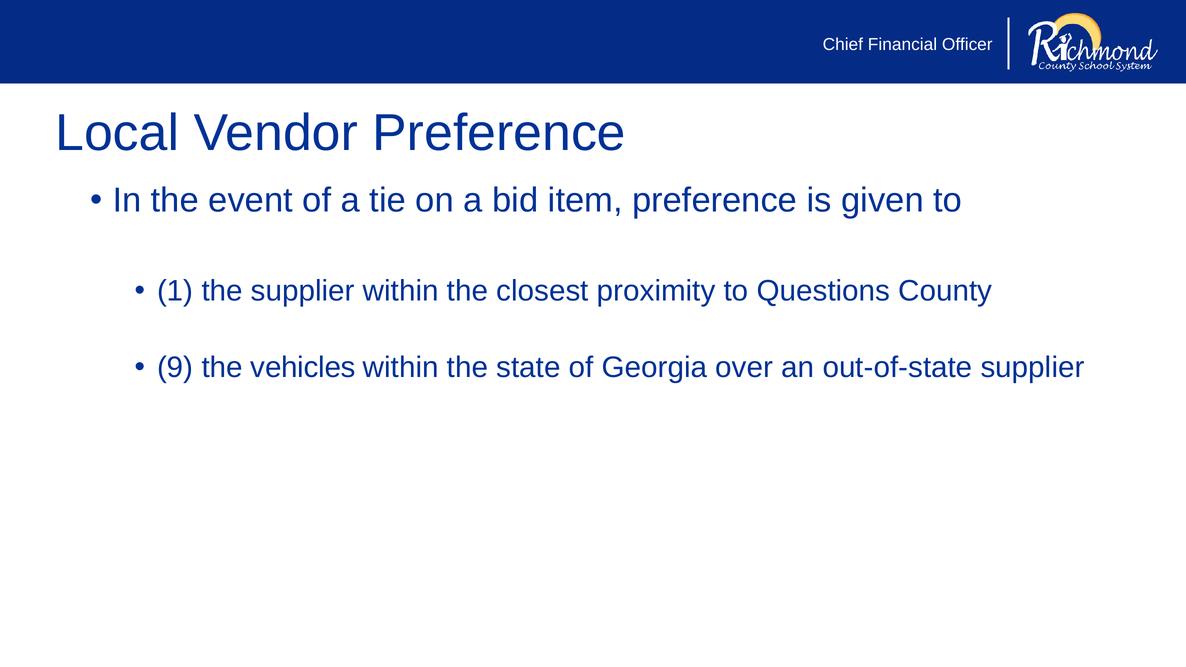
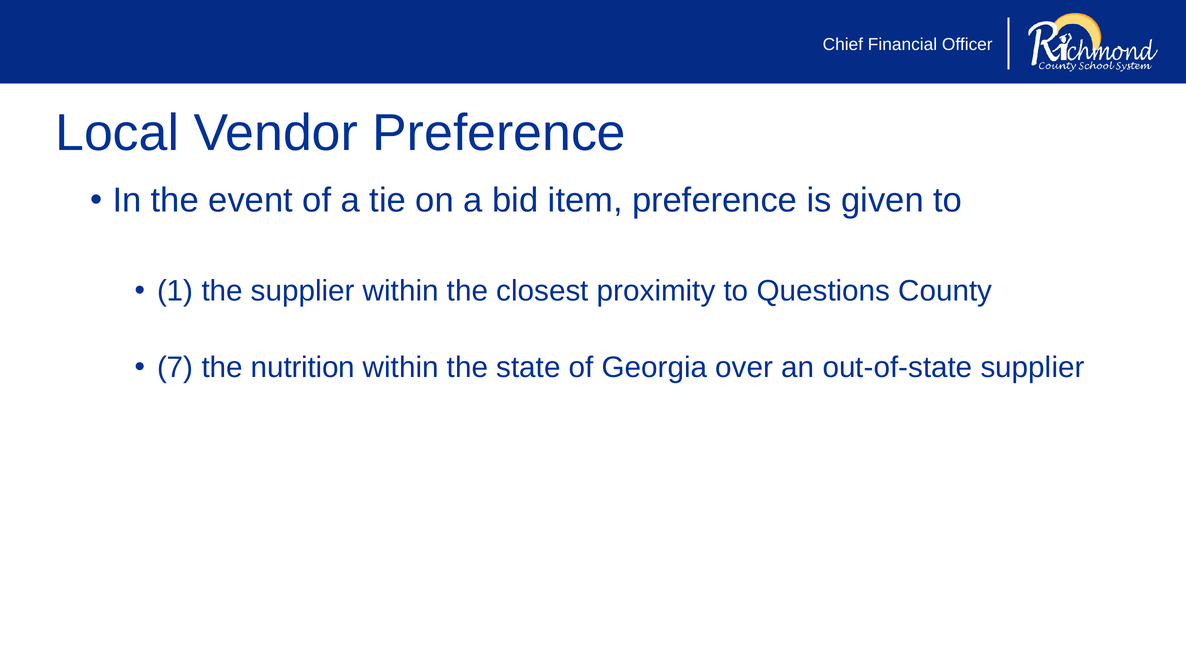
9: 9 -> 7 (175, 367)
vehicles: vehicles -> nutrition (303, 367)
